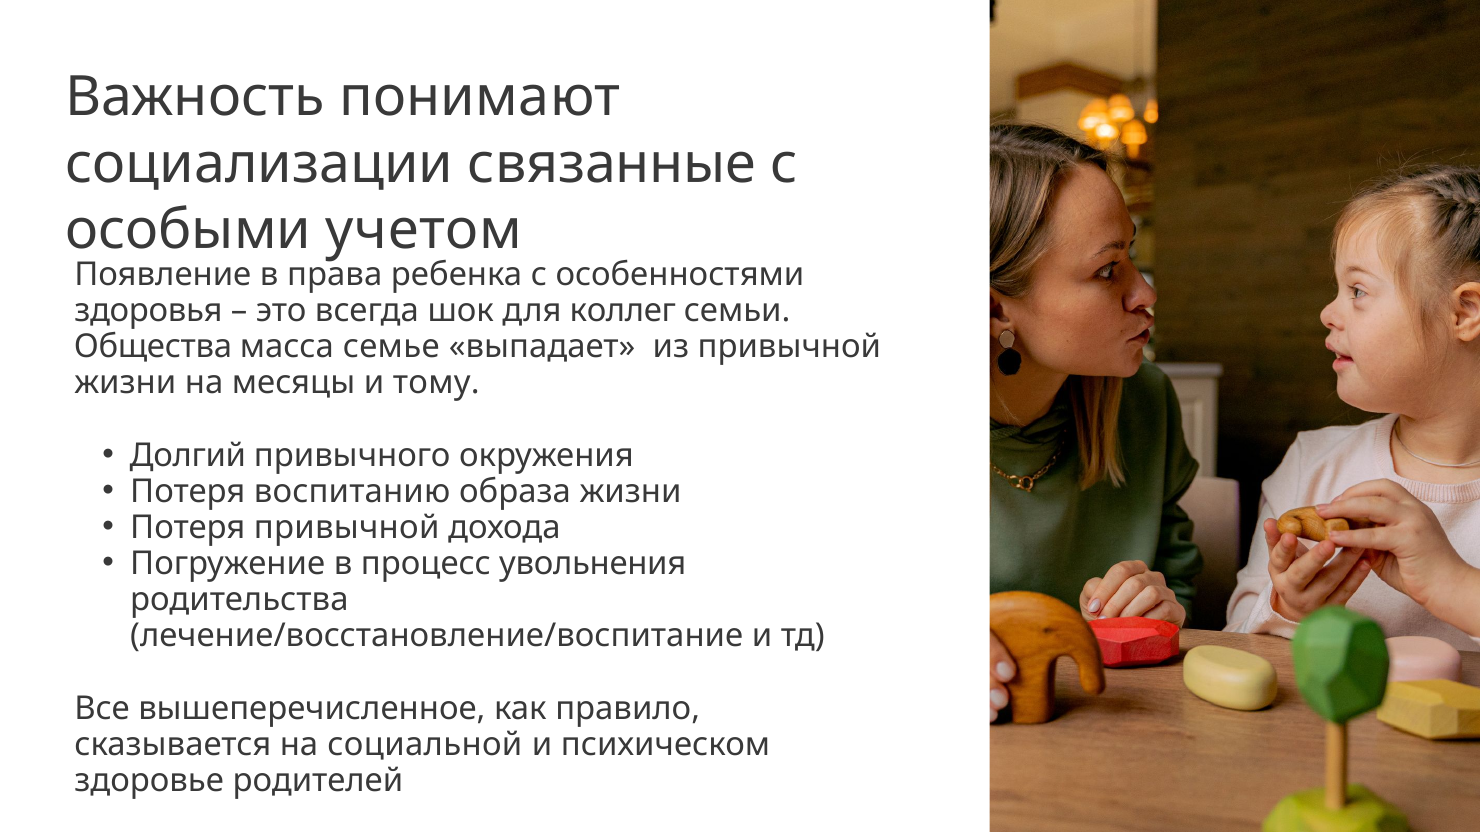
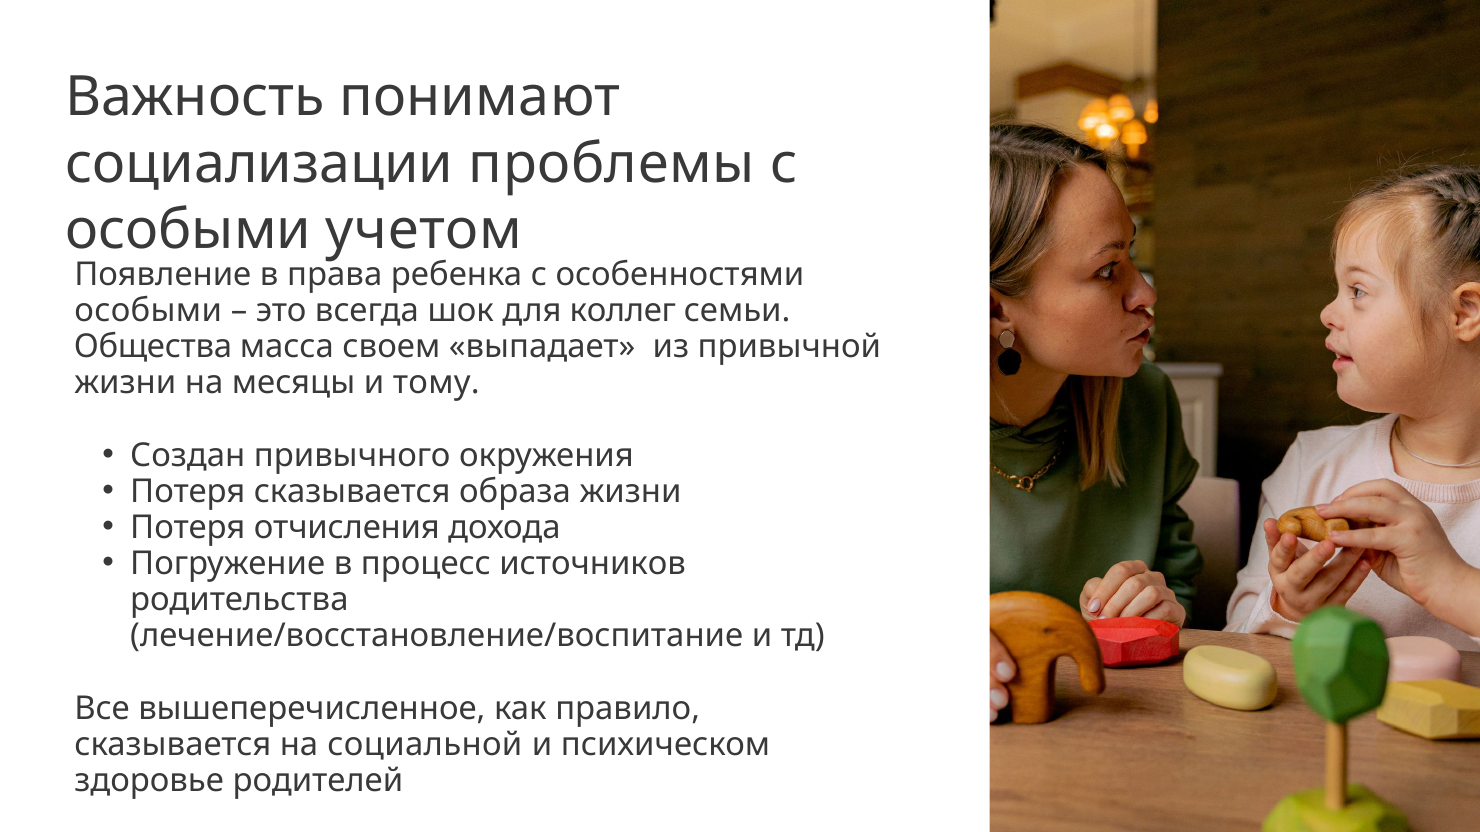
связанные: связанные -> проблемы (612, 164)
здоровья: здоровья -> особыми (148, 311)
семье: семье -> своем (391, 347)
Долгий: Долгий -> Создан (188, 456)
Потеря воспитанию: воспитанию -> сказывается (352, 492)
Потеря привычной: привычной -> отчисления (347, 528)
увольнения: увольнения -> источников (593, 564)
